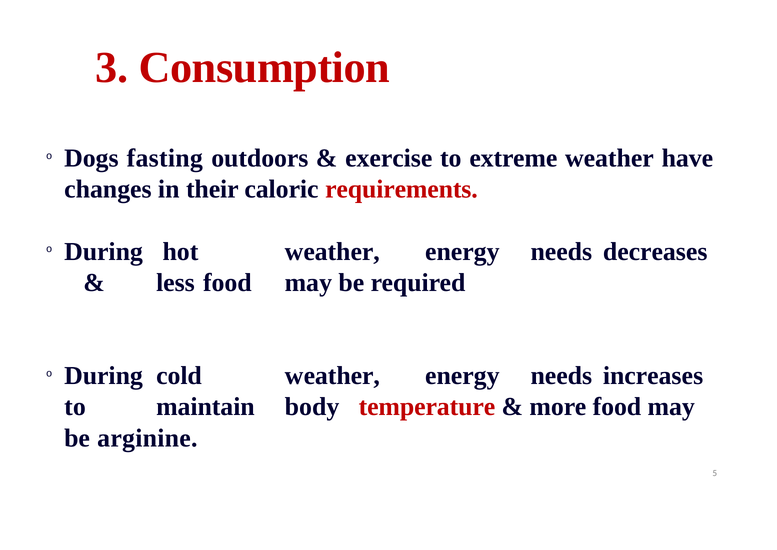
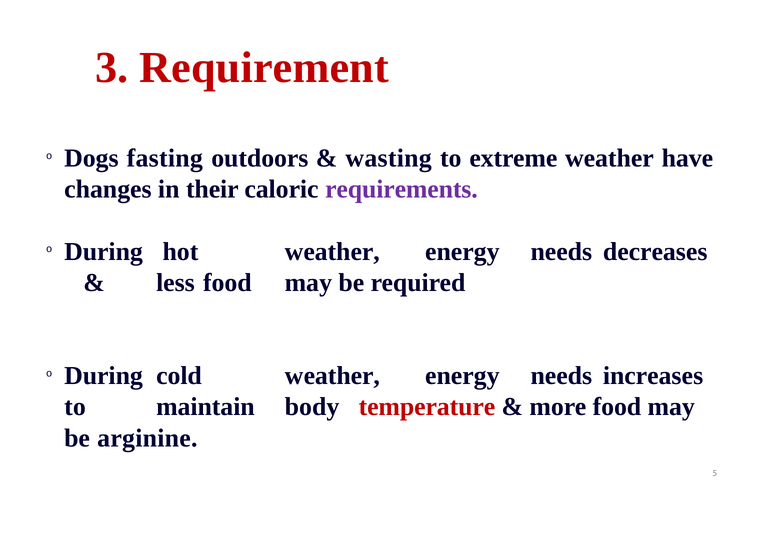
Consumption: Consumption -> Requirement (264, 68)
exercise: exercise -> wasting (389, 158)
requirements colour: red -> purple (401, 189)
